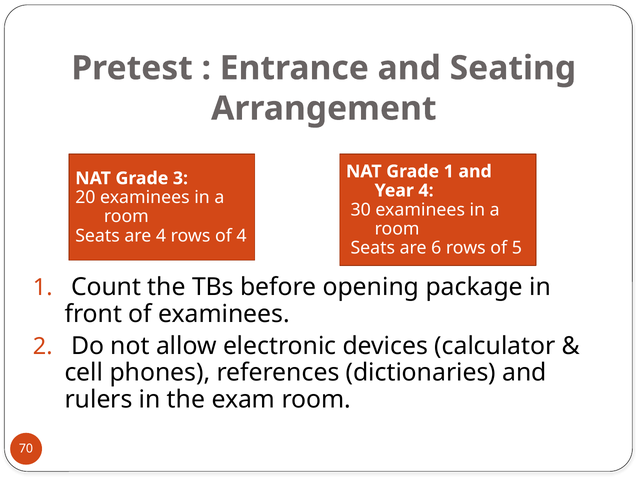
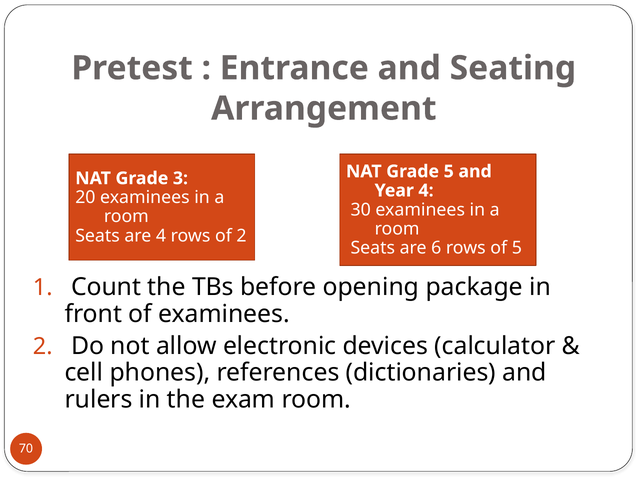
Grade 1: 1 -> 5 (449, 171)
of 4: 4 -> 2 (242, 236)
